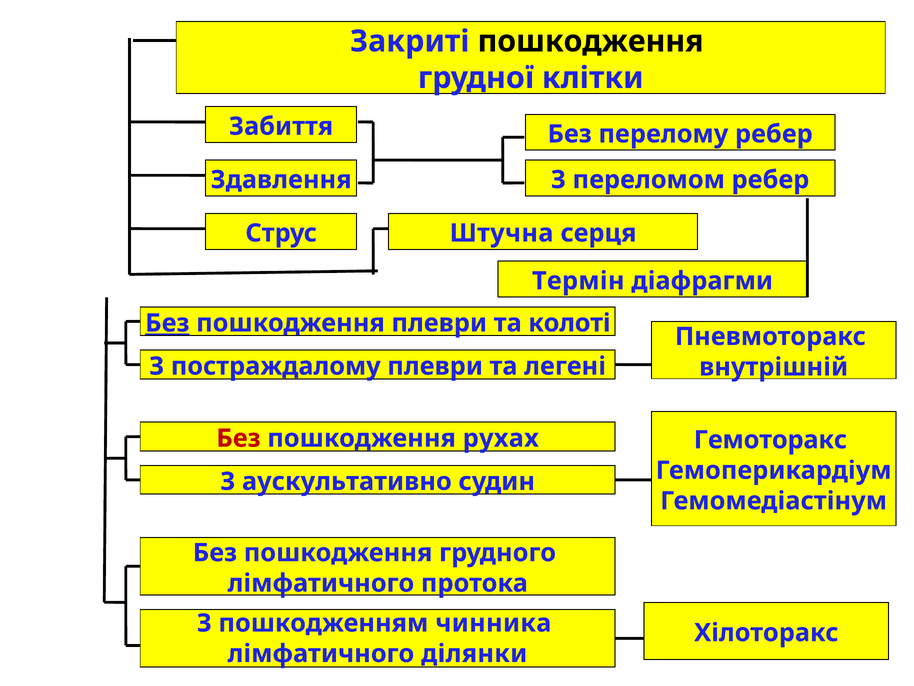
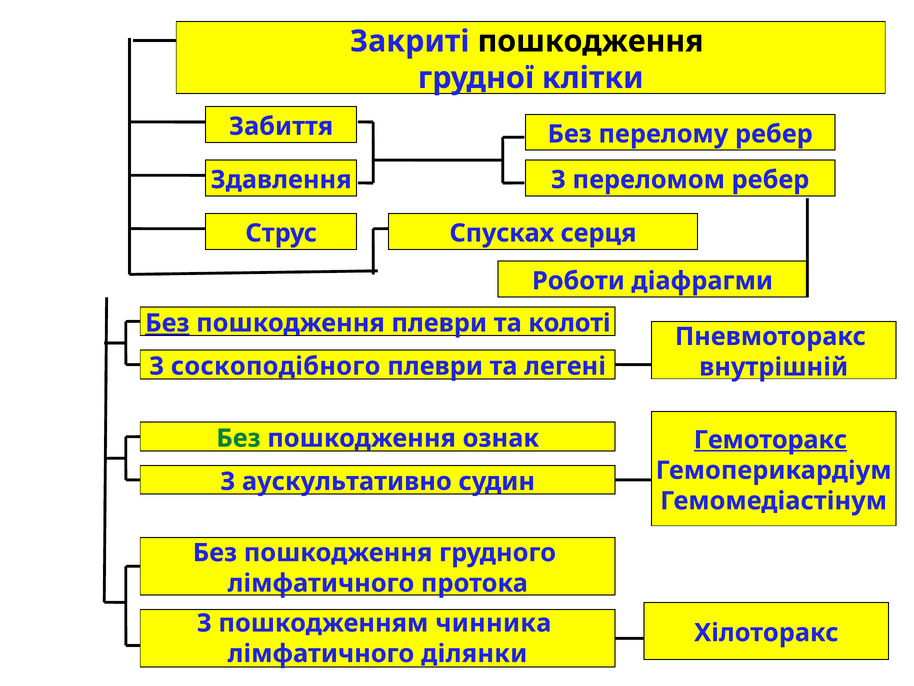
Штучна: Штучна -> Спусках (502, 233)
Термін: Термін -> Роботи (578, 281)
постраждалому: постраждалому -> соскоподібного (276, 366)
Без colour: red -> green (238, 438)
рухах: рухах -> ознак (501, 438)
Гемоторакс underline: none -> present (770, 440)
